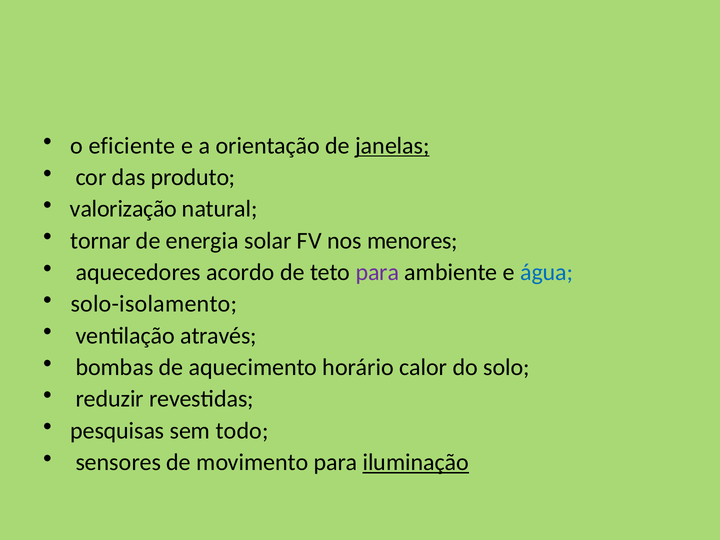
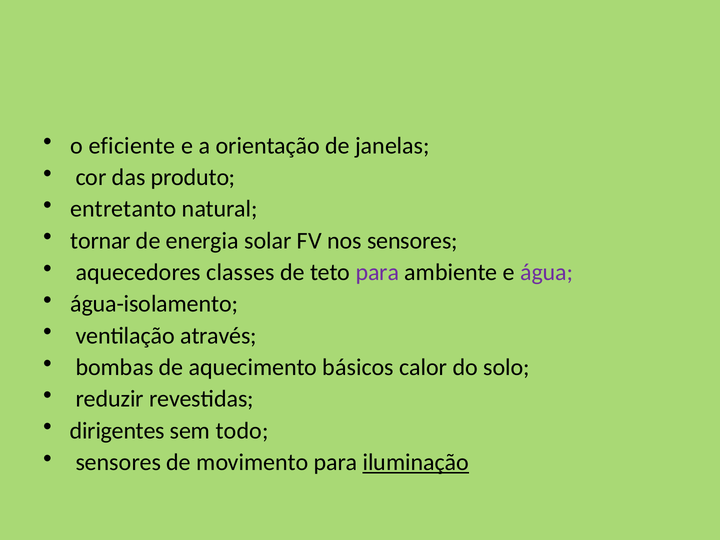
janelas underline: present -> none (392, 146)
valorização: valorização -> entretanto (123, 209)
nos menores: menores -> sensores (412, 241)
acordo: acordo -> classes (240, 272)
água colour: blue -> purple (547, 272)
solo-isolamento: solo-isolamento -> água-isolamento (154, 304)
horário: horário -> básicos (358, 367)
pesquisas: pesquisas -> dirigentes (117, 431)
